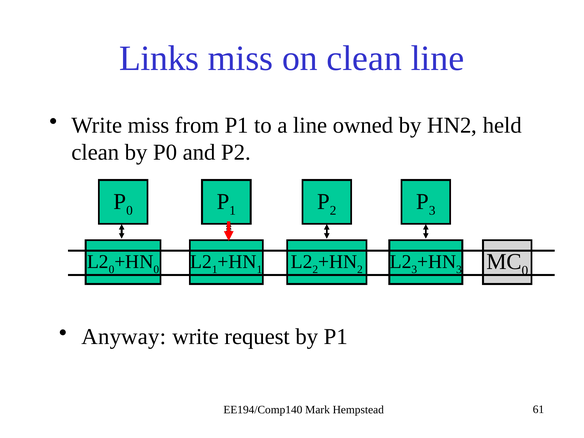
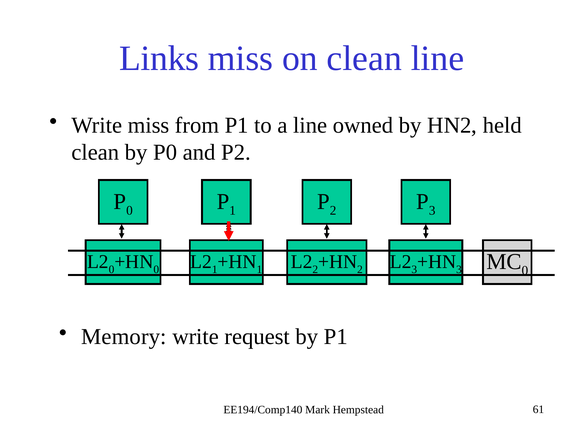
Anyway: Anyway -> Memory (124, 337)
